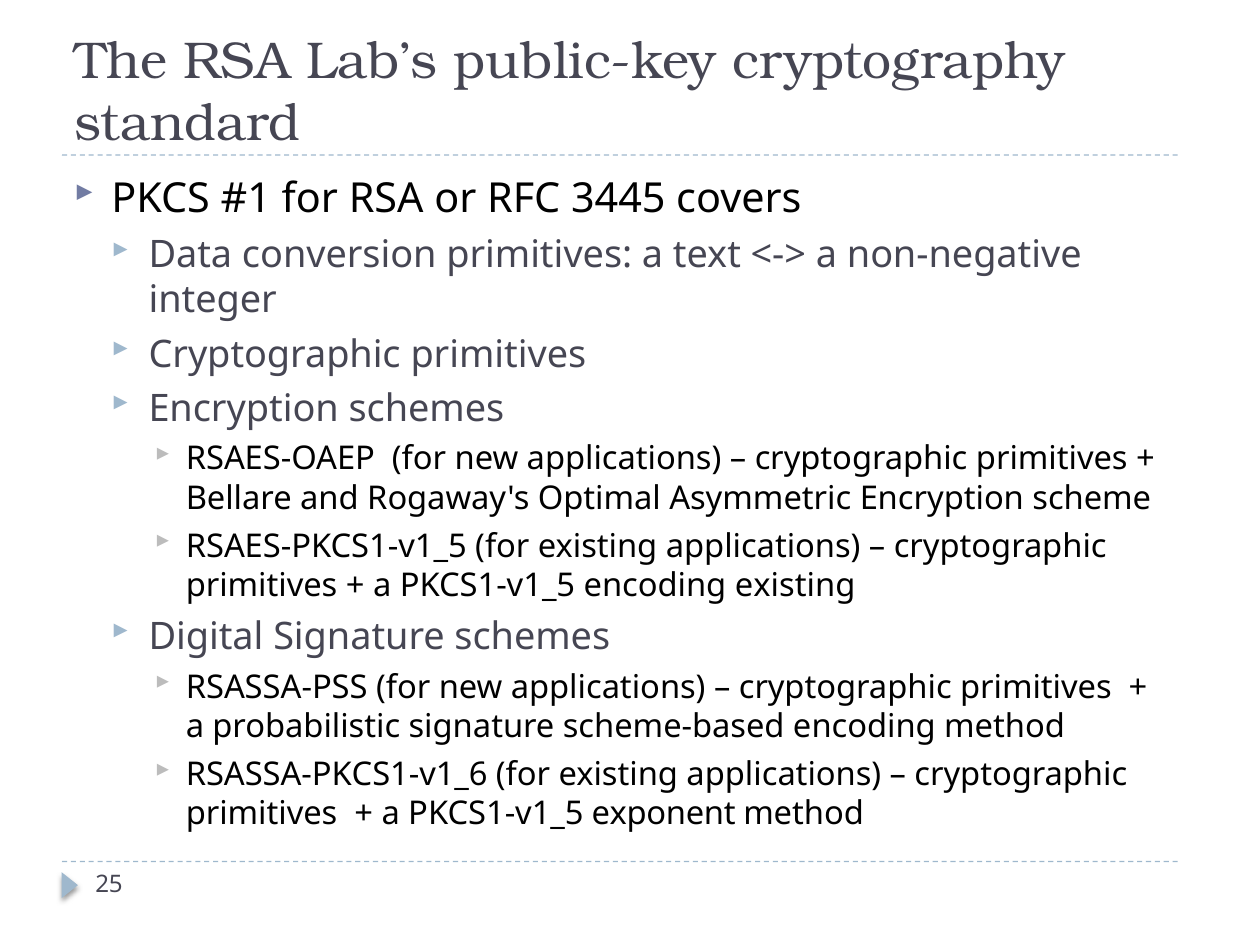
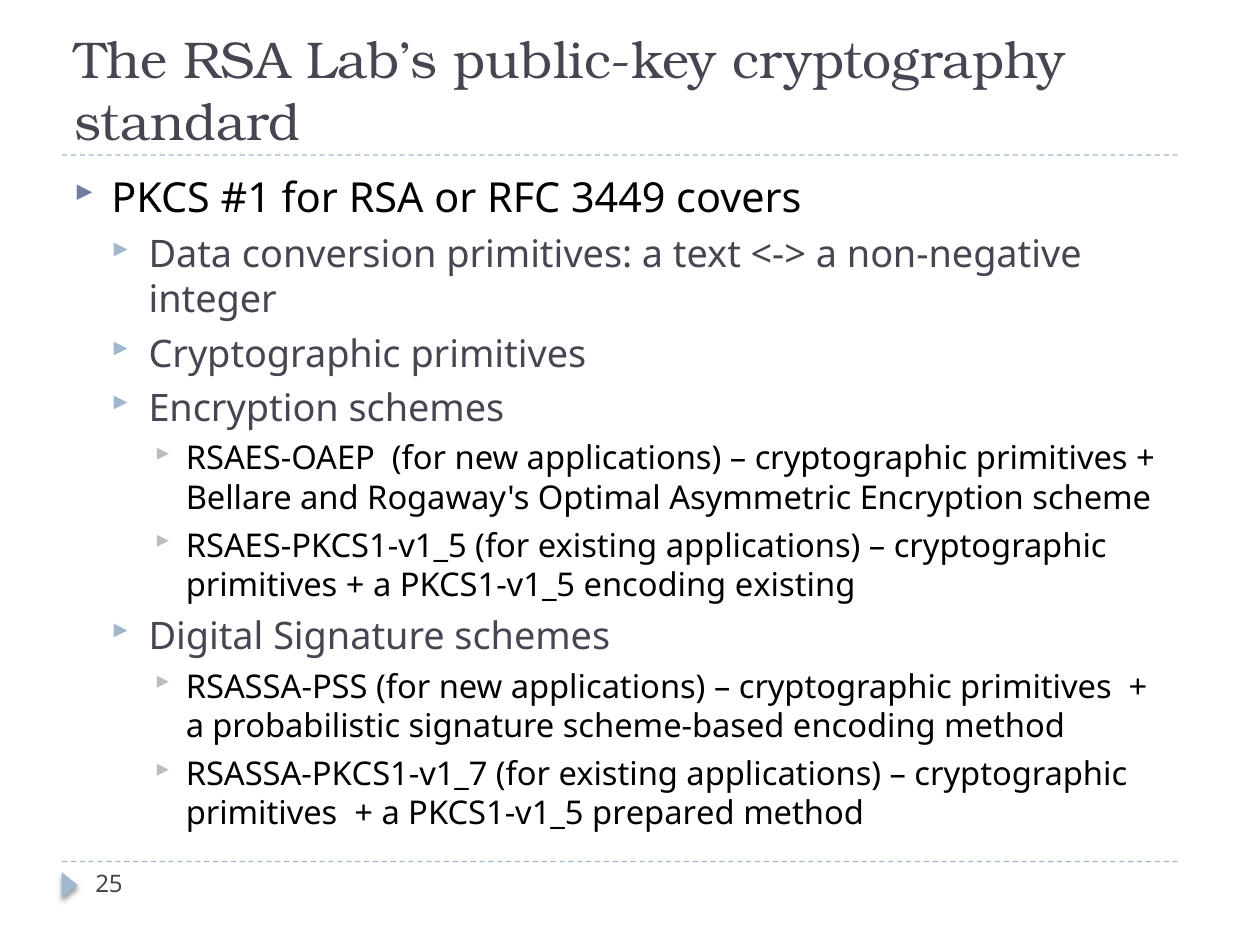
3445: 3445 -> 3449 (618, 199)
RSASSA-PKCS1-v1_6: RSASSA-PKCS1-v1_6 -> RSASSA-PKCS1-v1_7 (337, 774)
exponent: exponent -> prepared (663, 814)
